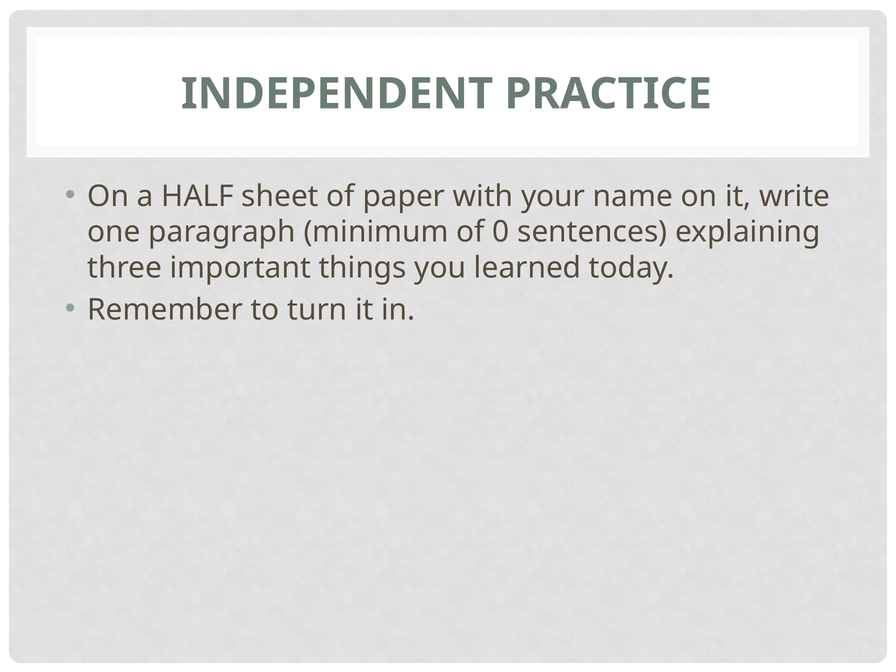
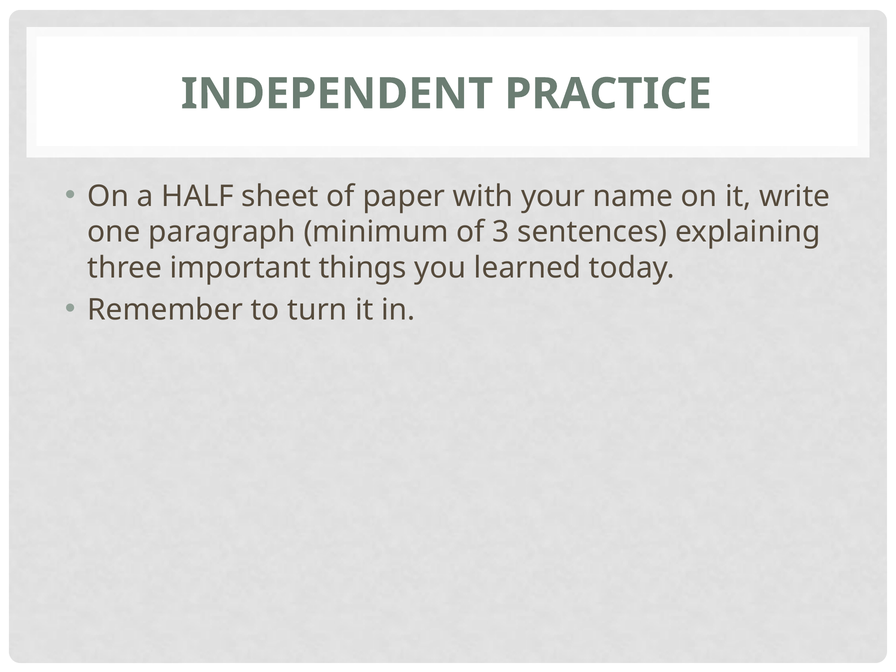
0: 0 -> 3 (501, 232)
